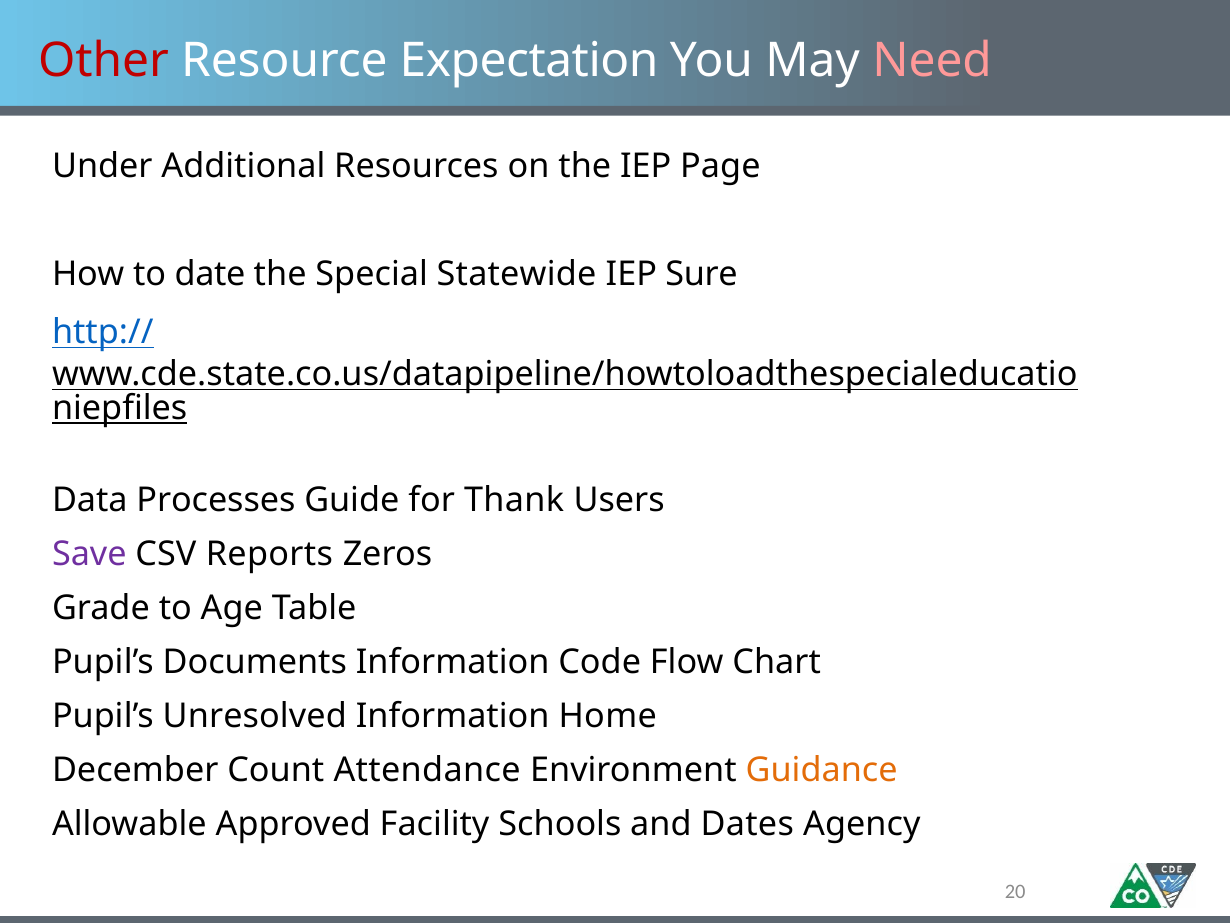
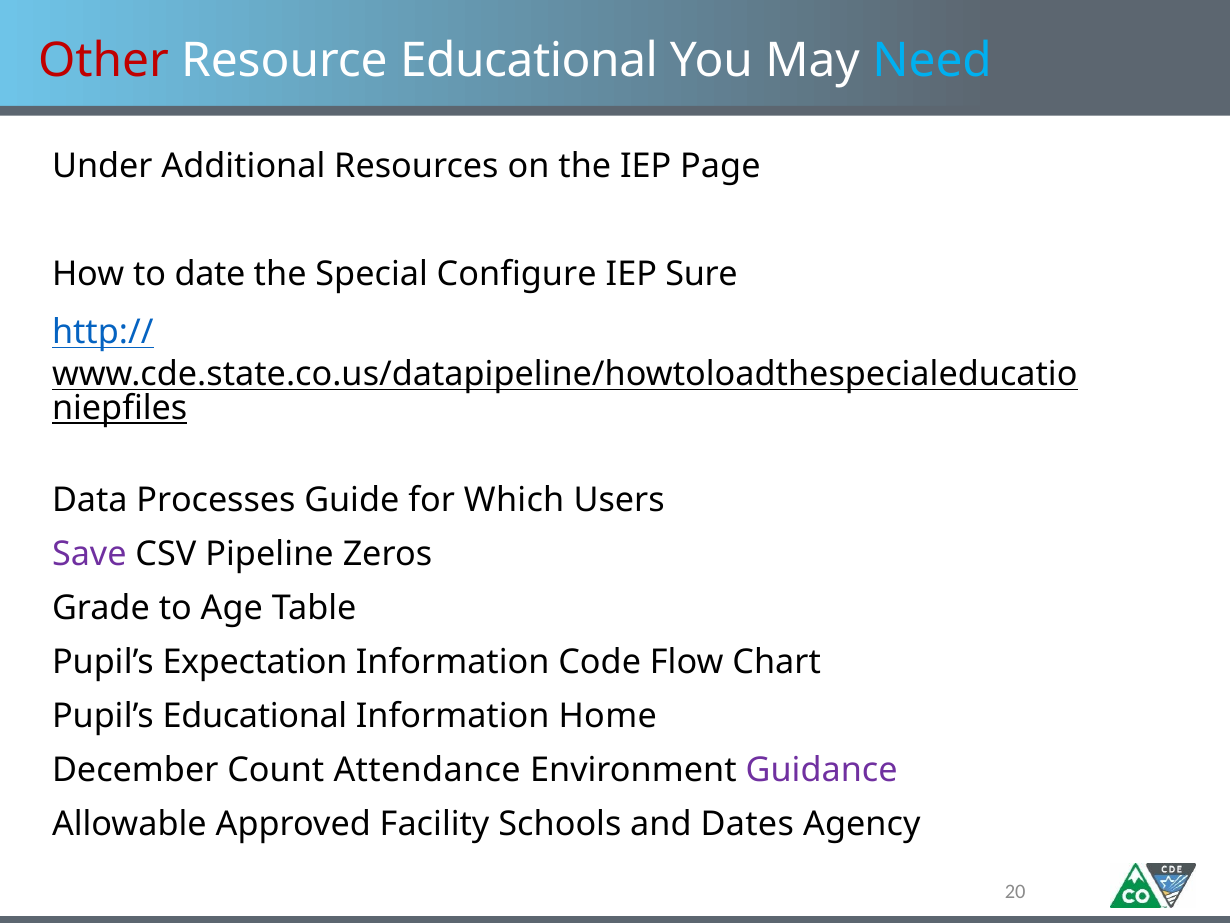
Resource Expectation: Expectation -> Educational (529, 61)
Need colour: pink -> light blue (932, 61)
Statewide: Statewide -> Configure (517, 274)
Thank: Thank -> Which (514, 499)
Reports: Reports -> Pipeline (270, 553)
Documents: Documents -> Expectation (255, 661)
Pupil’s Unresolved: Unresolved -> Educational (255, 715)
Guidance colour: orange -> purple (822, 769)
